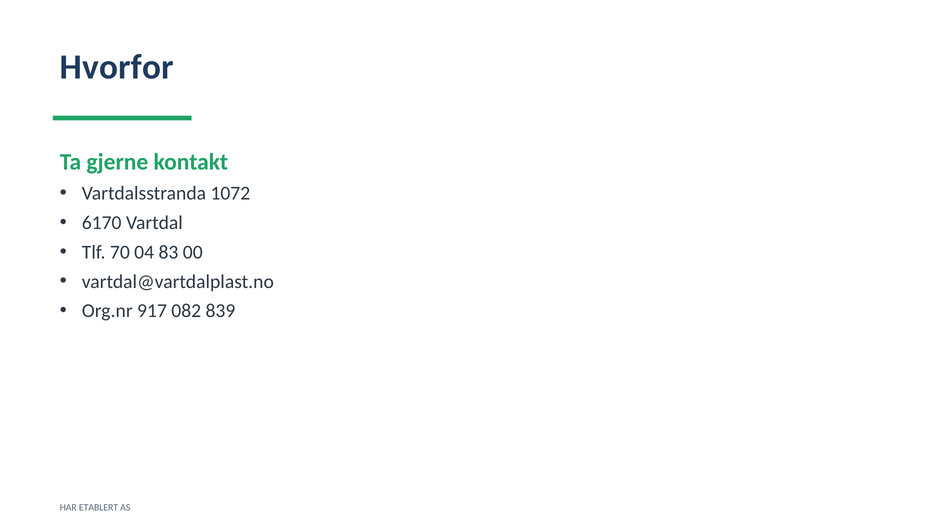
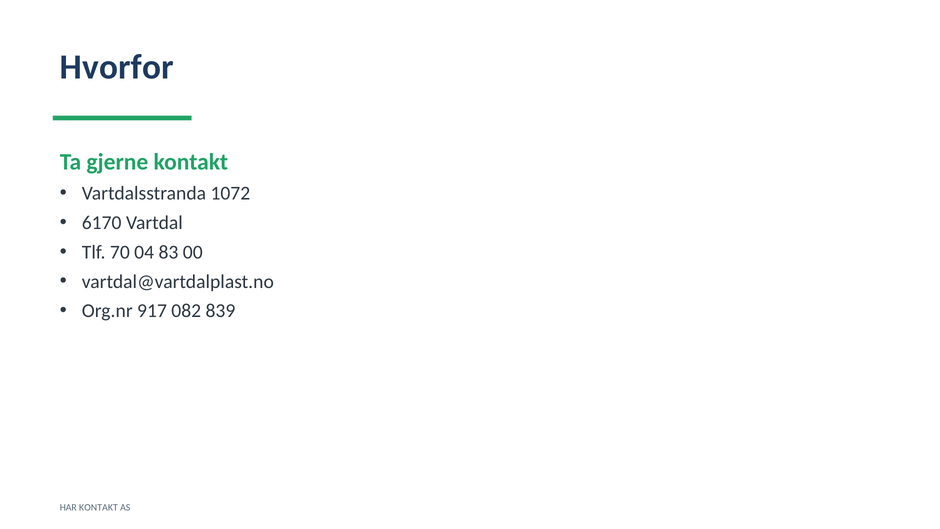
HAR ETABLERT: ETABLERT -> KONTAKT (98, 507)
